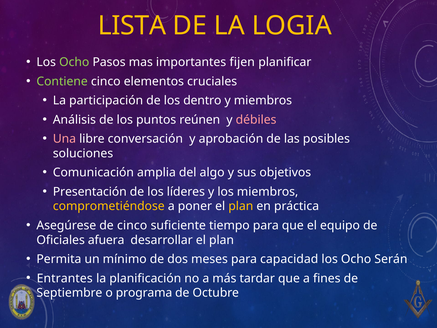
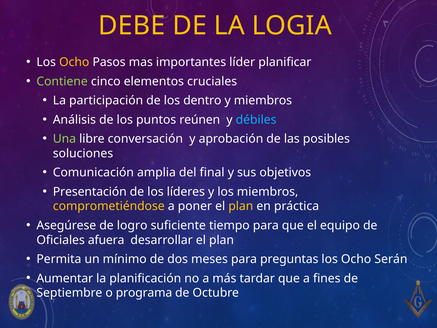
LISTA: LISTA -> DEBE (132, 26)
Ocho colour: light green -> yellow (74, 62)
fijen: fijen -> líder (242, 62)
débiles colour: pink -> light blue (256, 120)
Una colour: pink -> light green (64, 139)
algo: algo -> final (212, 172)
de cinco: cinco -> logro (132, 225)
capacidad: capacidad -> preguntas (289, 259)
Entrantes: Entrantes -> Aumentar (65, 278)
